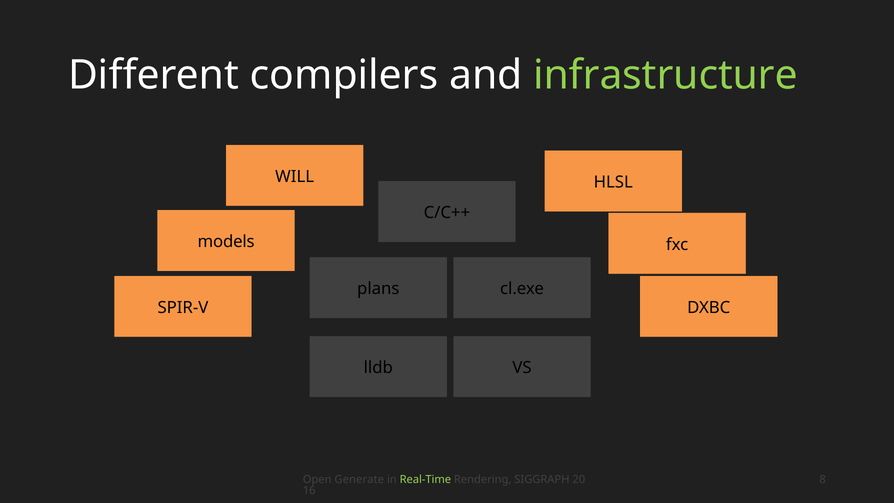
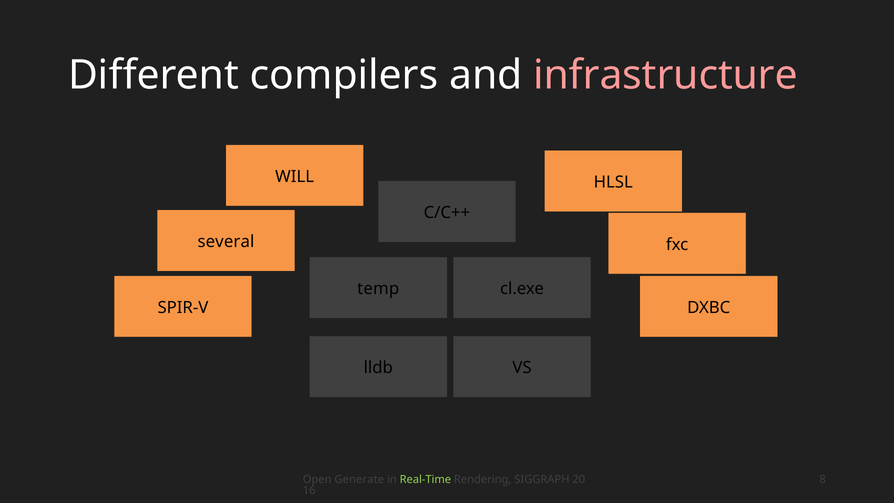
infrastructure colour: light green -> pink (666, 75)
models: models -> several (226, 242)
plans: plans -> temp (378, 289)
